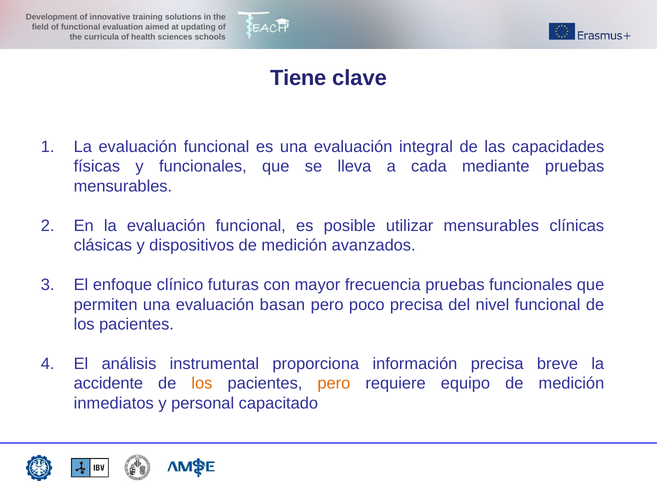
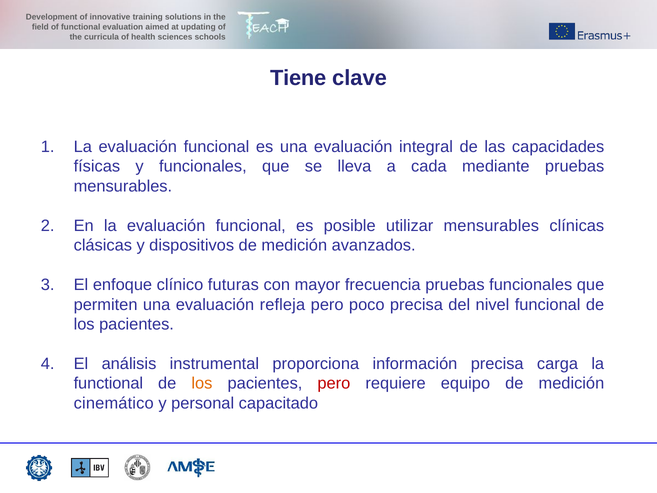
basan: basan -> refleja (282, 304)
breve: breve -> carga (557, 364)
accidente: accidente -> functional (108, 383)
pero colour: orange -> red (334, 383)
inmediatos: inmediatos -> cinemático (114, 403)
